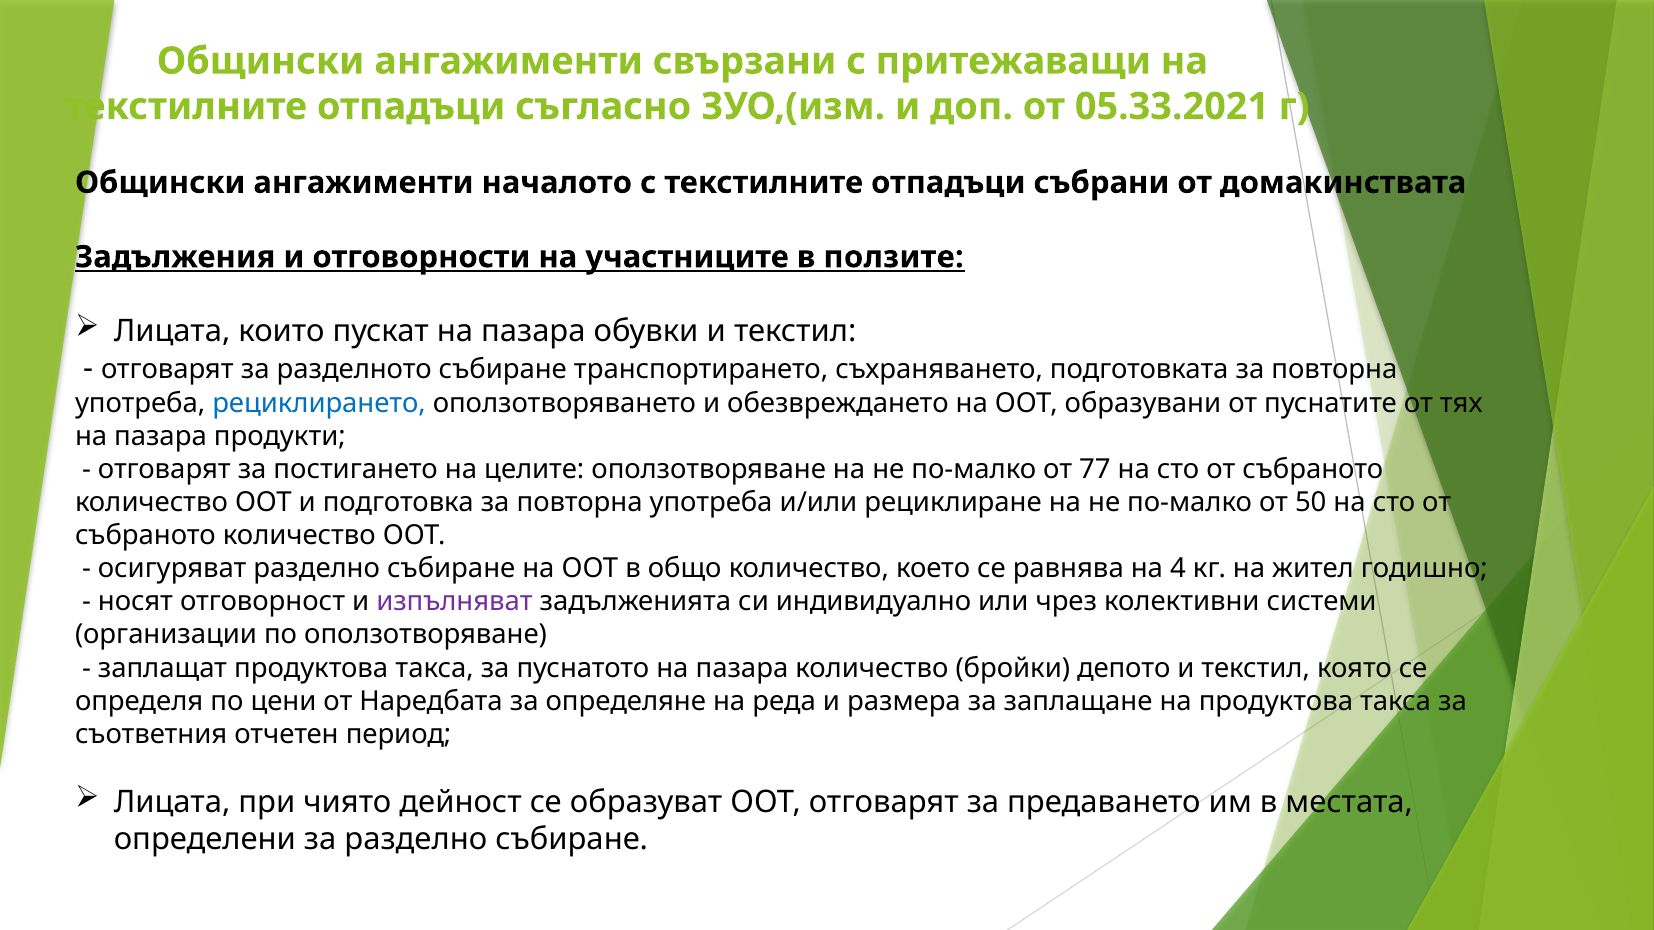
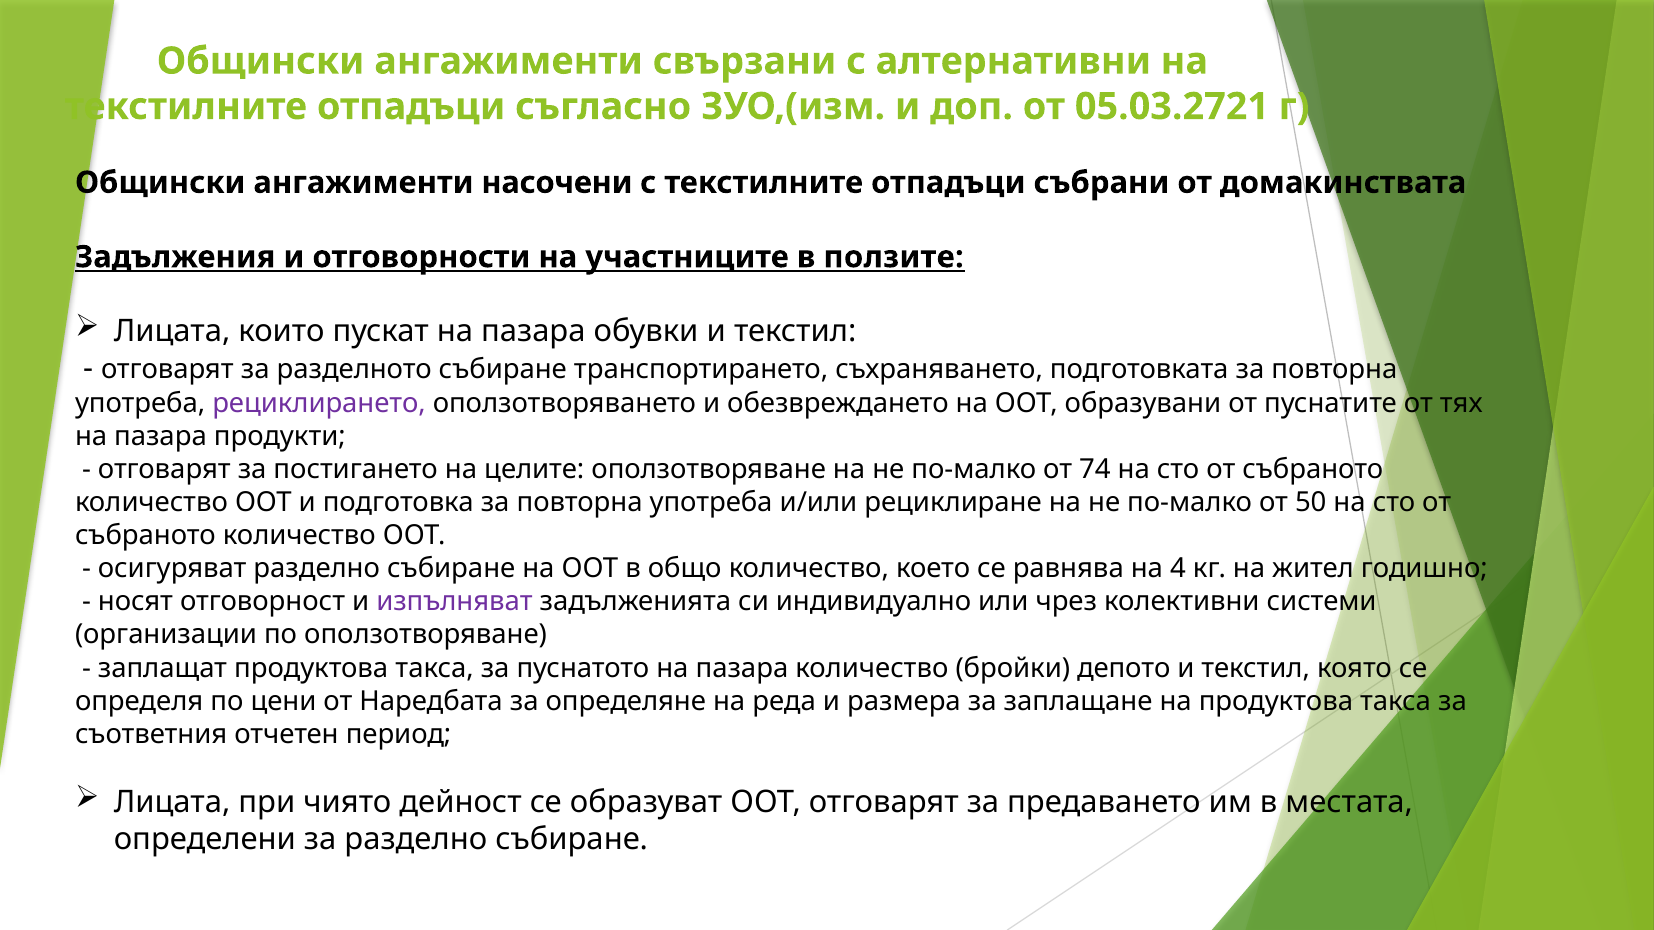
притежаващи: притежаващи -> алтернативни (1013, 61)
05.33.2021: 05.33.2021 -> 05.03.2721 (1172, 107)
началото: началото -> насочени (557, 183)
рециклирането colour: blue -> purple (319, 404)
77: 77 -> 74 (1095, 470)
